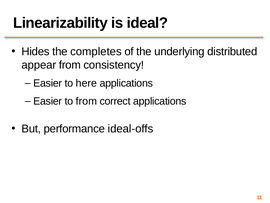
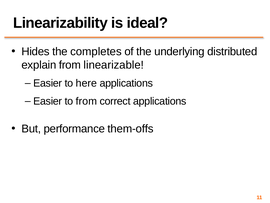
appear: appear -> explain (39, 65)
consistency: consistency -> linearizable (114, 65)
ideal-offs: ideal-offs -> them-offs (131, 129)
